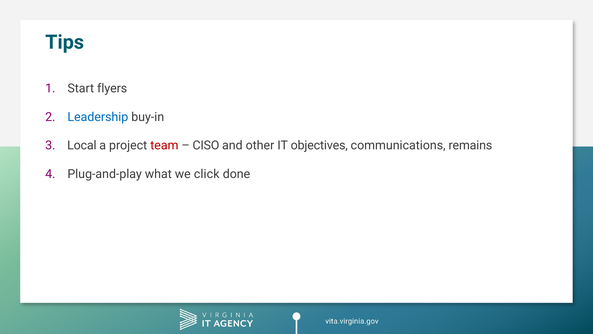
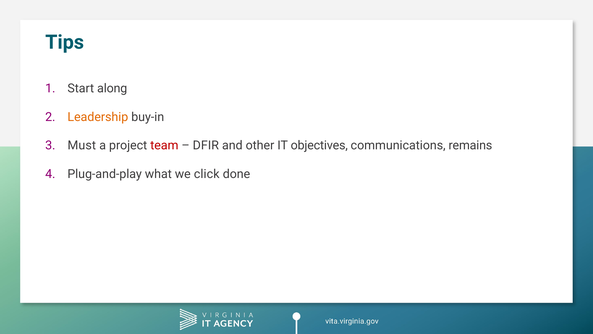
flyers: flyers -> along (112, 88)
Leadership colour: blue -> orange (98, 117)
Local: Local -> Must (82, 145)
CISO: CISO -> DFIR (206, 145)
